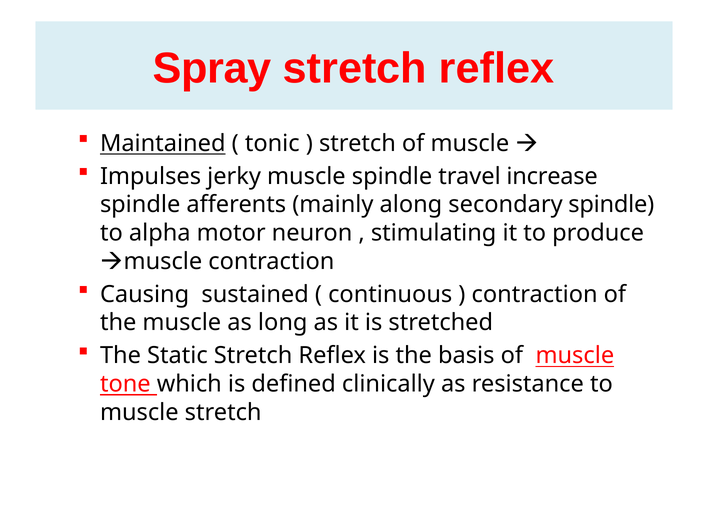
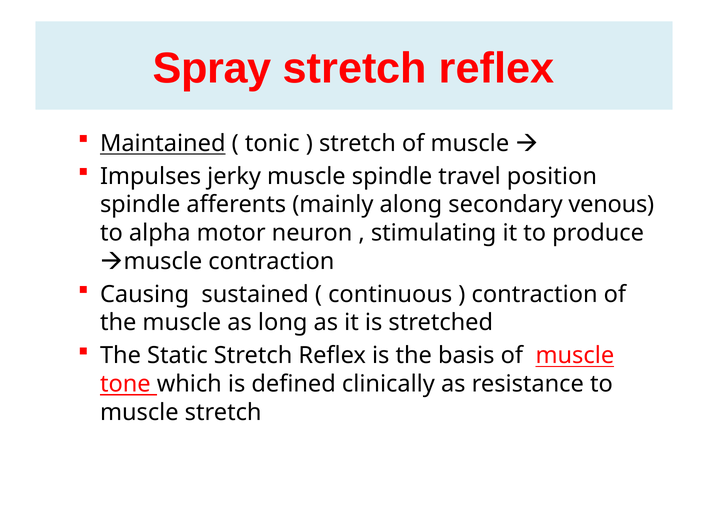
increase: increase -> position (552, 176)
secondary spindle: spindle -> venous (611, 205)
